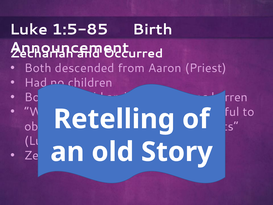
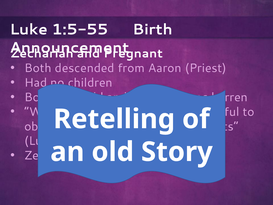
1:5-85: 1:5-85 -> 1:5-55 (80, 29)
Occurred: Occurred -> Pregnant (133, 53)
